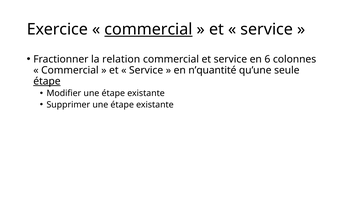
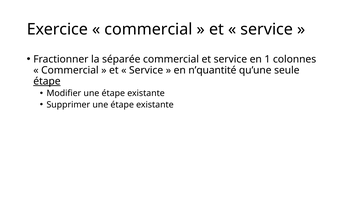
commercial underline: present -> none (148, 29)
relation: relation -> séparée (121, 59)
6: 6 -> 1 (267, 59)
